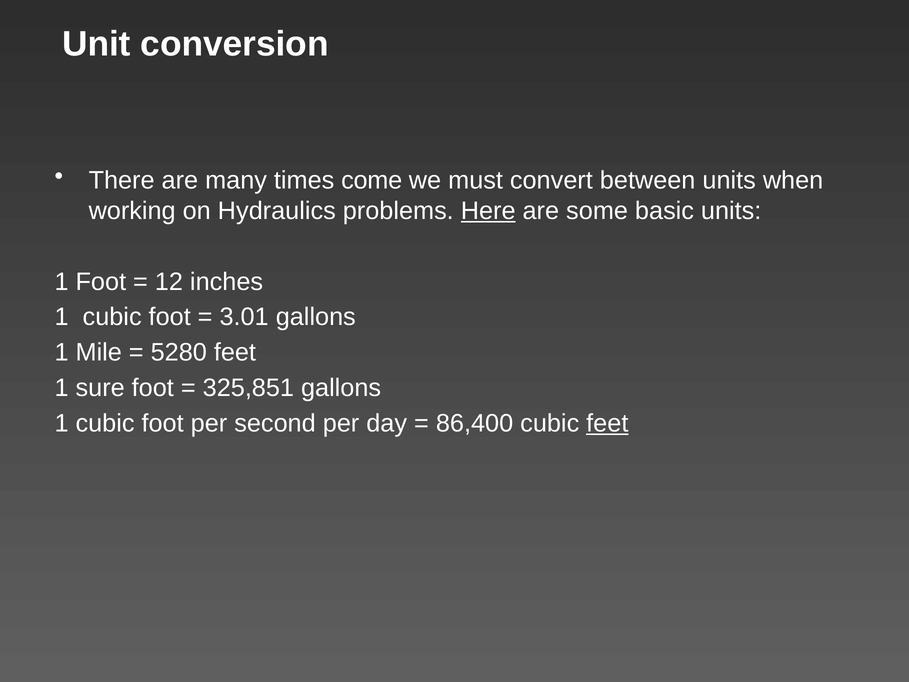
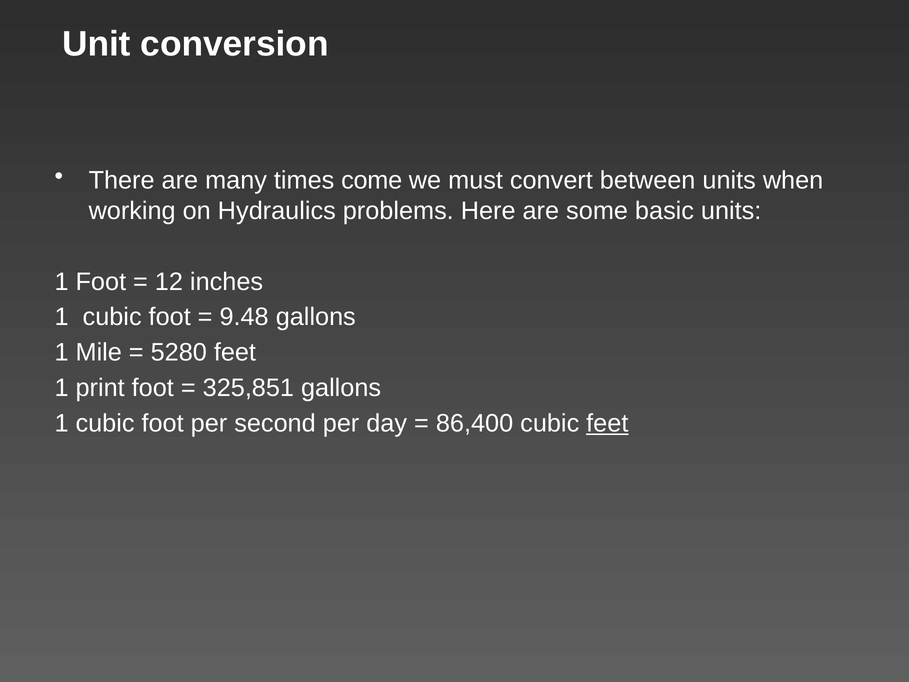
Here underline: present -> none (488, 211)
3.01: 3.01 -> 9.48 (244, 317)
sure: sure -> print (100, 388)
